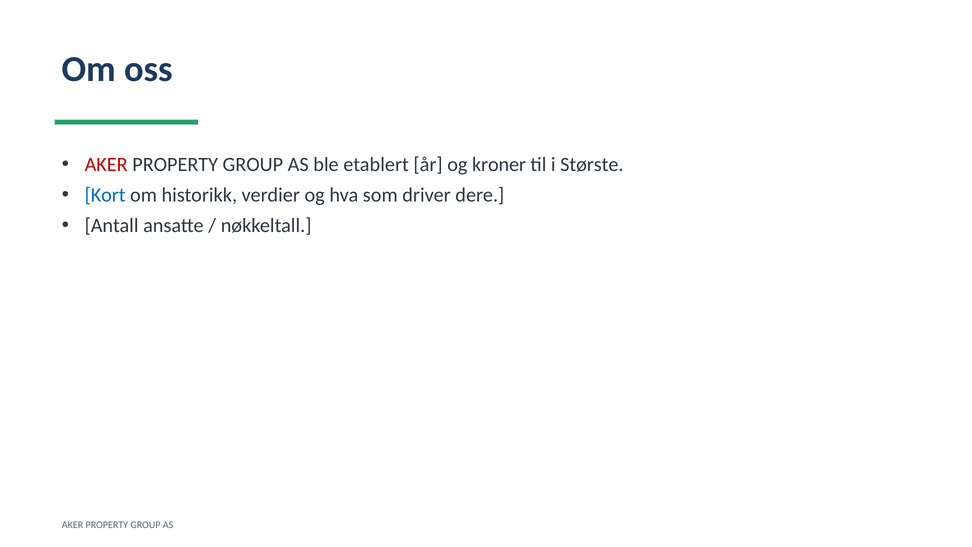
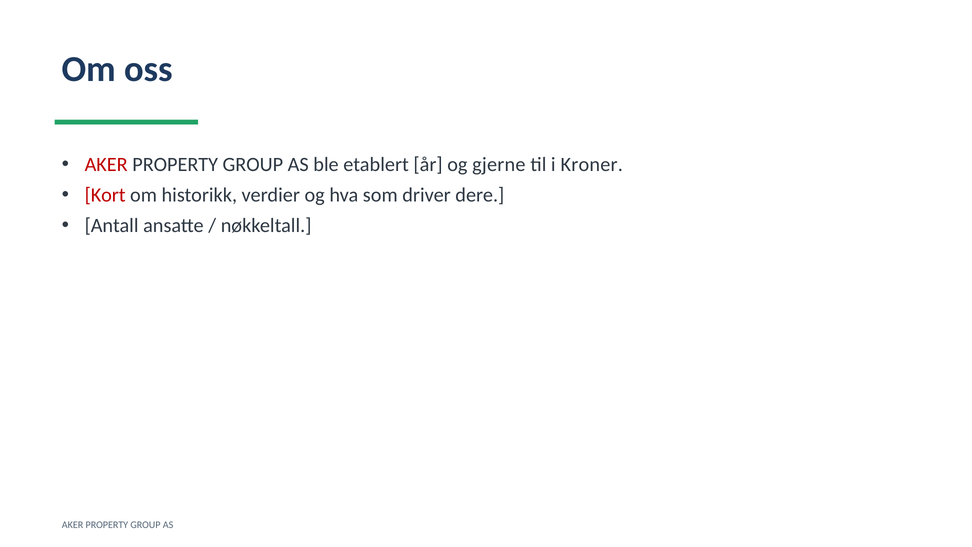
kroner: kroner -> gjerne (499, 165)
Største: Største -> Kroner (592, 165)
Kort colour: blue -> red (105, 195)
